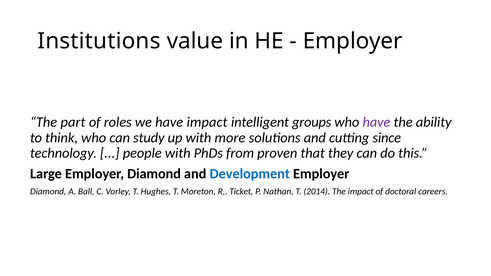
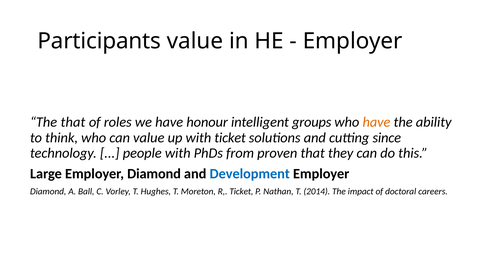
Institutions: Institutions -> Participants (99, 41)
The part: part -> that (73, 122)
have impact: impact -> honour (207, 122)
have colour: purple -> orange (376, 122)
can study: study -> value (149, 138)
with more: more -> ticket (230, 138)
